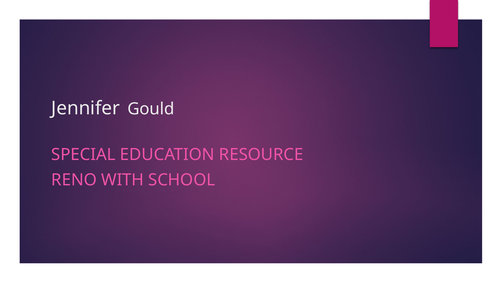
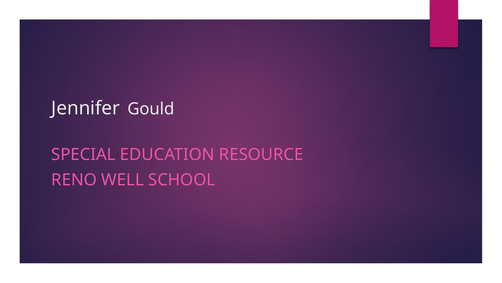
WITH: WITH -> WELL (122, 180)
